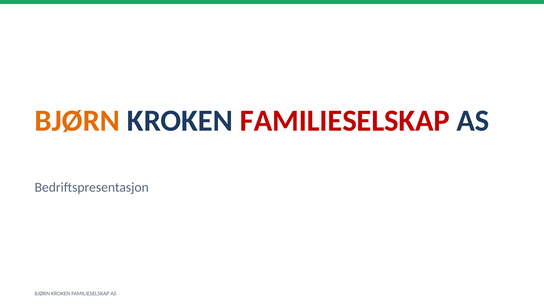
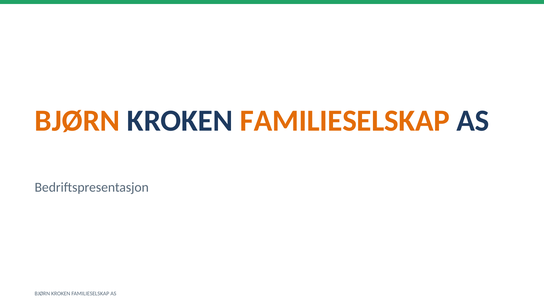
FAMILIESELSKAP colour: red -> orange (345, 121)
